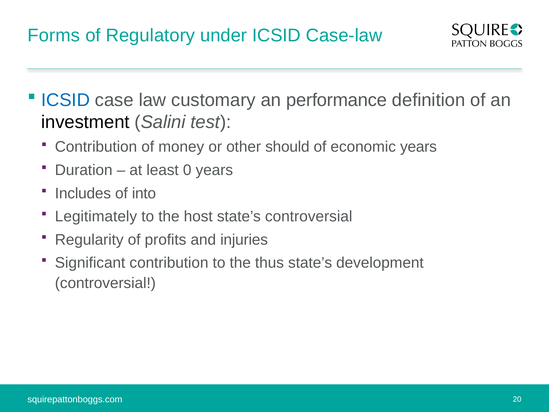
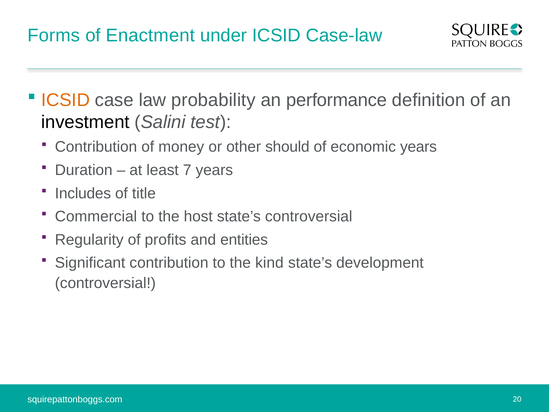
Regulatory: Regulatory -> Enactment (150, 36)
ICSID colour: blue -> orange (66, 100)
customary: customary -> probability (213, 100)
0: 0 -> 7 (187, 170)
into: into -> title (144, 193)
Legitimately: Legitimately -> Commercial (96, 216)
injuries: injuries -> entities (244, 240)
thus: thus -> kind (269, 263)
